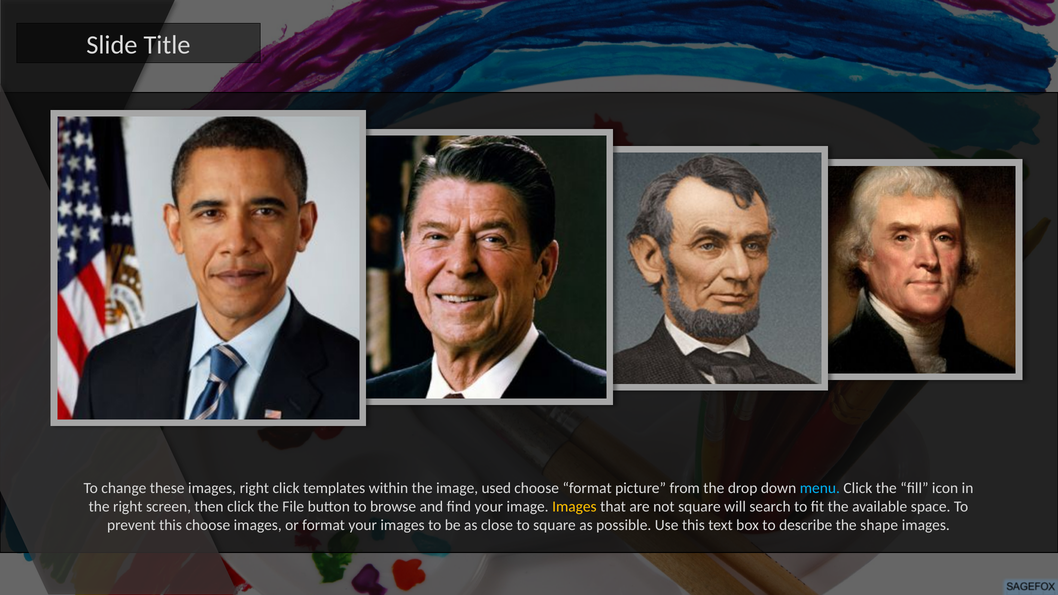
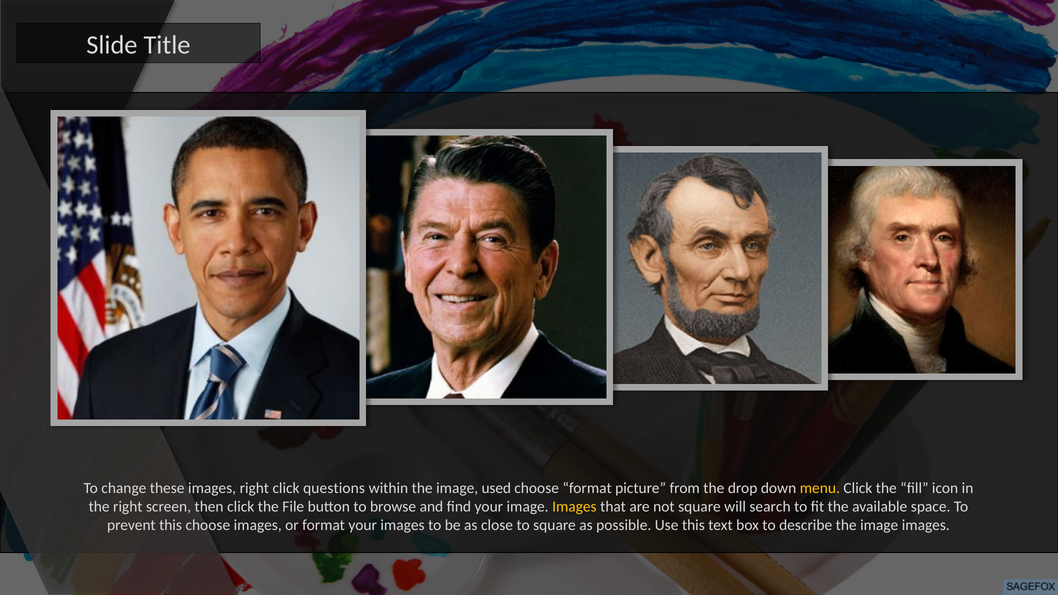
templates: templates -> questions (334, 488)
menu colour: light blue -> yellow (820, 488)
describe the shape: shape -> image (879, 525)
